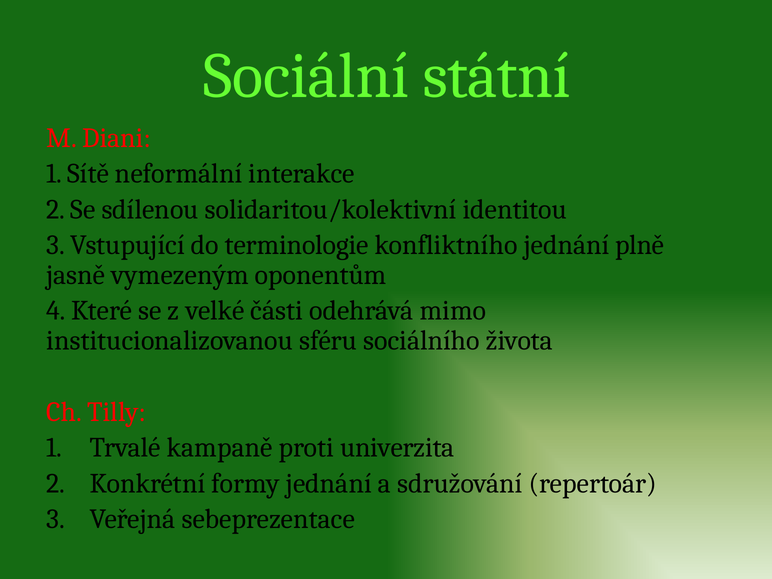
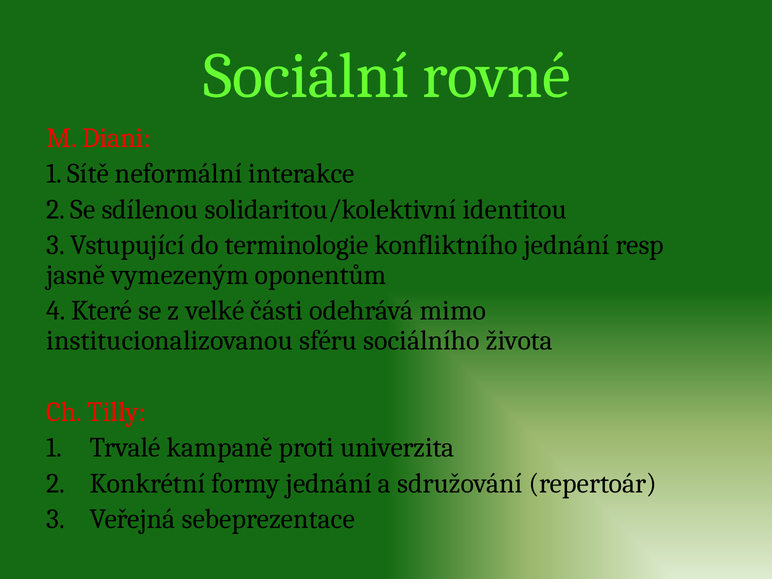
státní: státní -> rovné (496, 76)
plně: plně -> resp (640, 245)
